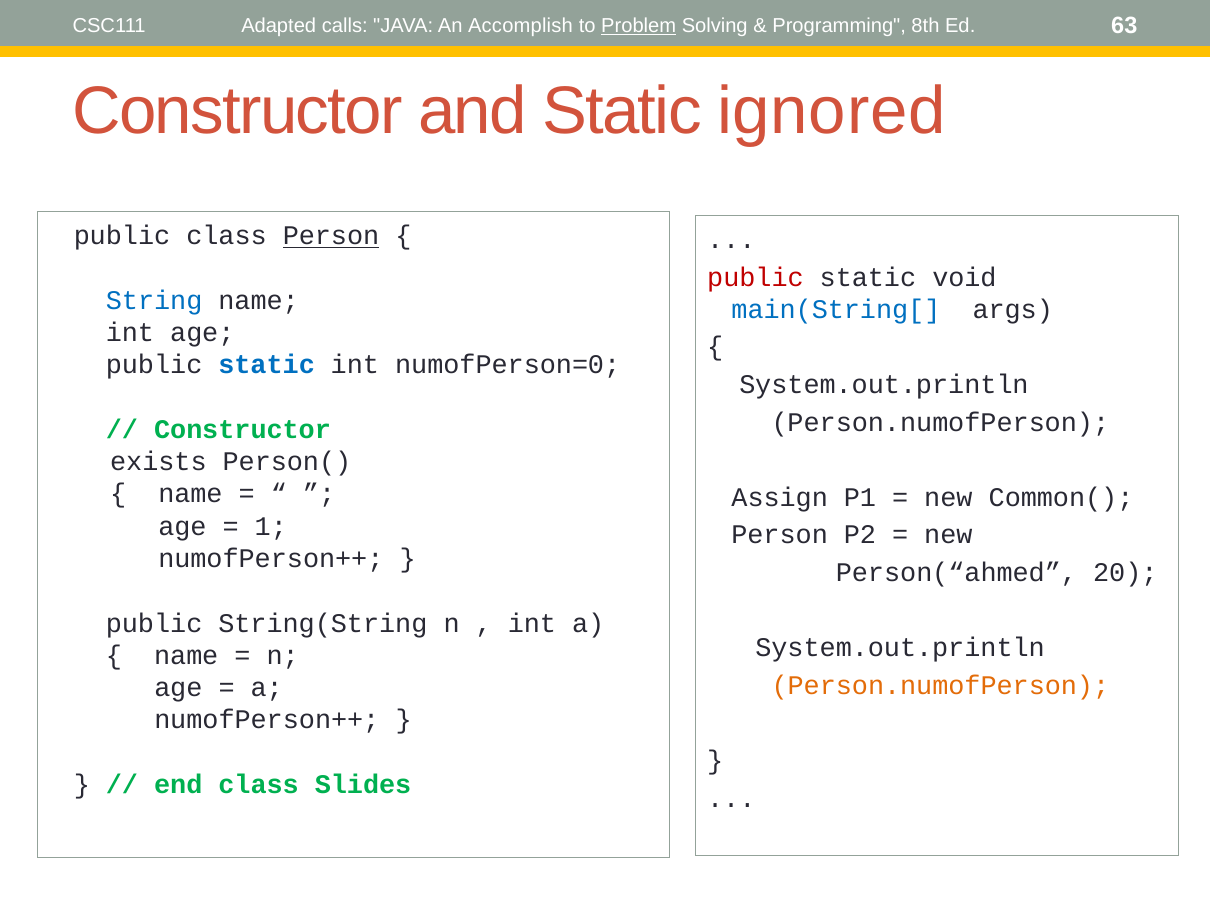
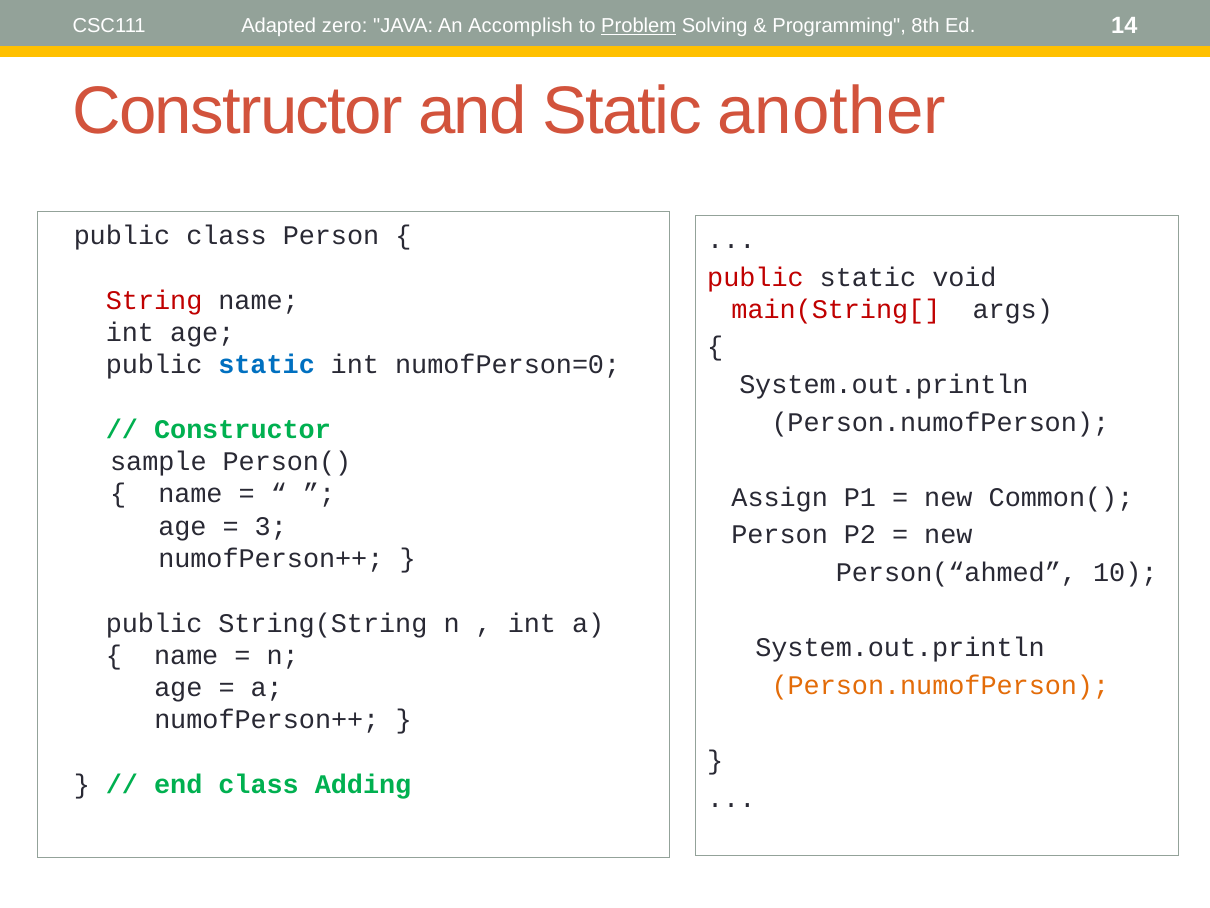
calls: calls -> zero (345, 26)
63: 63 -> 14 (1124, 26)
ignored: ignored -> another (832, 111)
Person underline: present -> none (331, 236)
String colour: blue -> red (154, 300)
main(String[ colour: blue -> red (836, 309)
exists: exists -> sample (158, 462)
1: 1 -> 3 (271, 526)
20: 20 -> 10 (1125, 572)
Slides: Slides -> Adding (363, 784)
